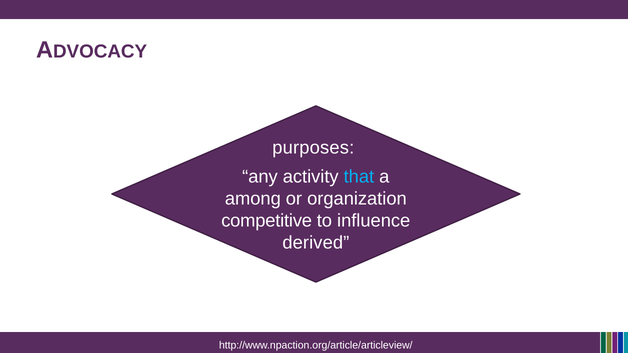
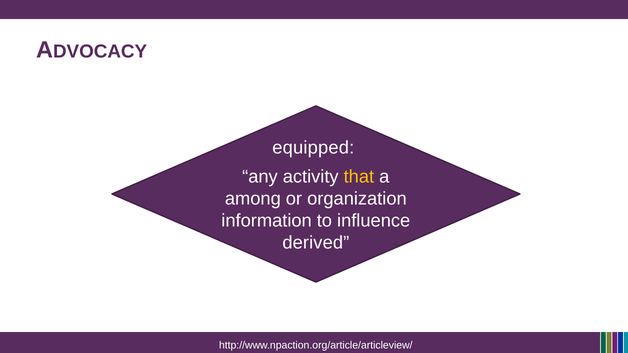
purposes: purposes -> equipped (313, 148)
that colour: light blue -> yellow (359, 177)
competitive: competitive -> information (267, 221)
